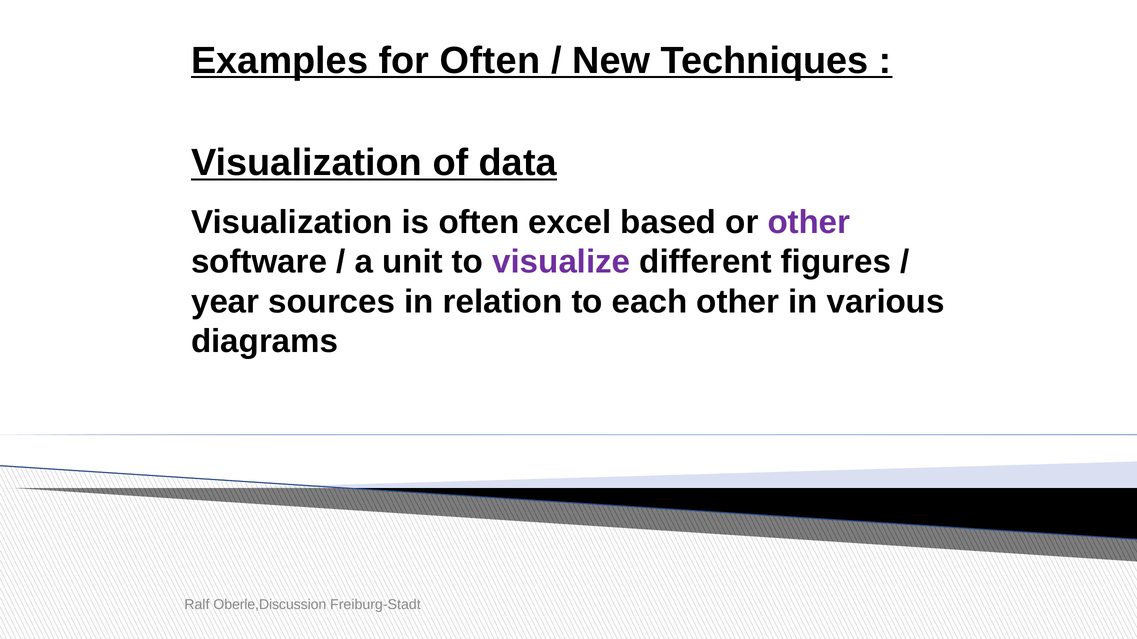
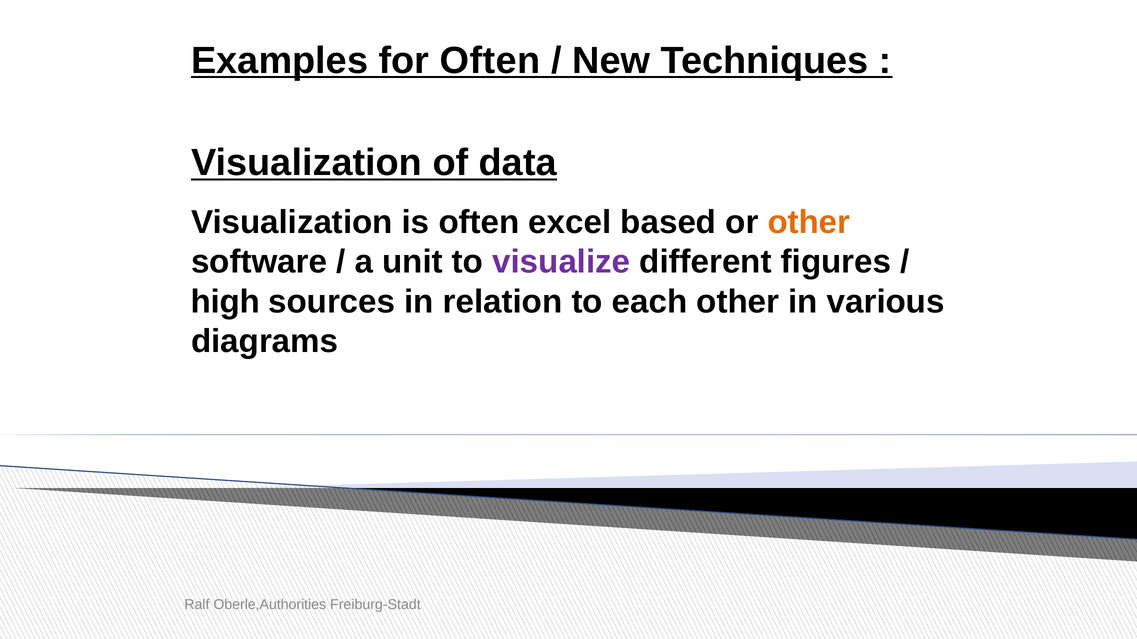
other colour: purple -> orange (809, 222)
year: year -> high (225, 302)
Oberle,Discussion: Oberle,Discussion -> Oberle,Authorities (270, 605)
